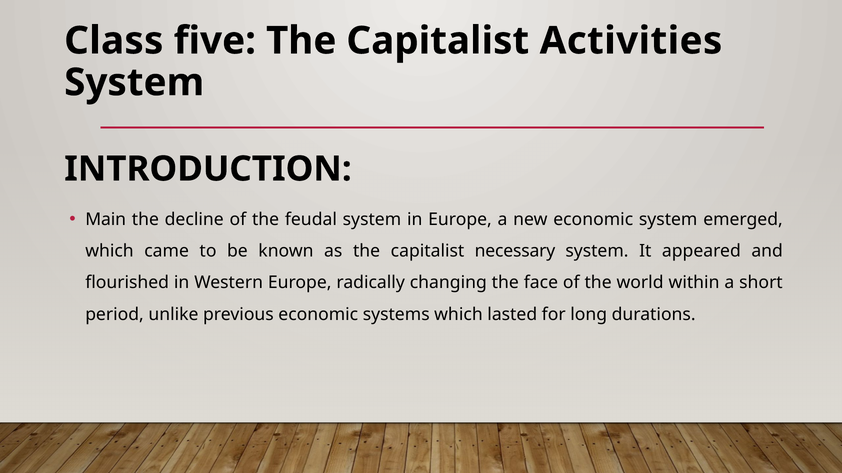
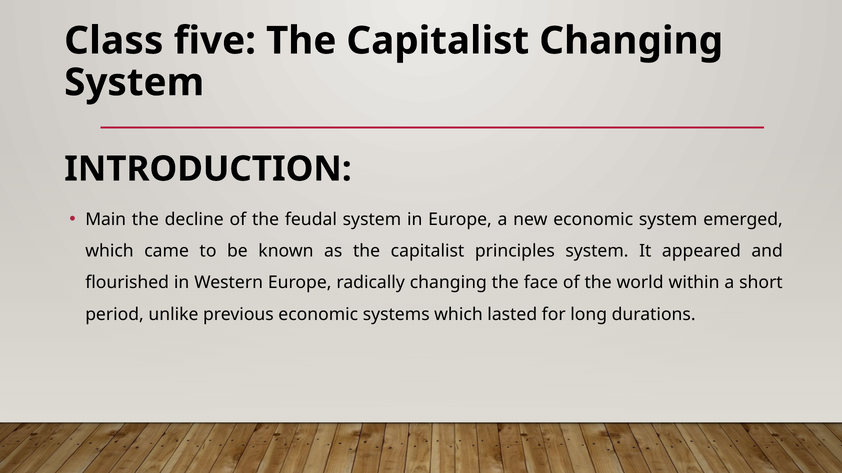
Capitalist Activities: Activities -> Changing (631, 41)
necessary: necessary -> principles (515, 252)
